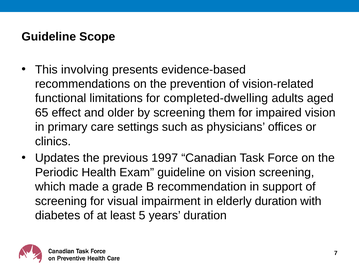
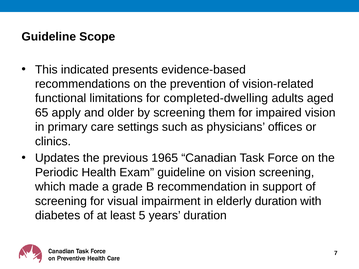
involving: involving -> indicated (85, 70)
effect: effect -> apply (66, 113)
1997: 1997 -> 1965 (165, 158)
